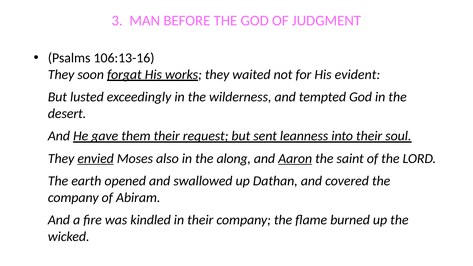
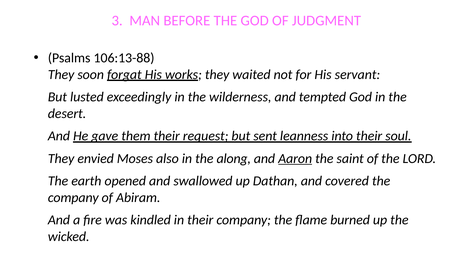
106:13-16: 106:13-16 -> 106:13-88 (124, 58)
evident: evident -> servant (357, 75)
envied underline: present -> none (96, 158)
